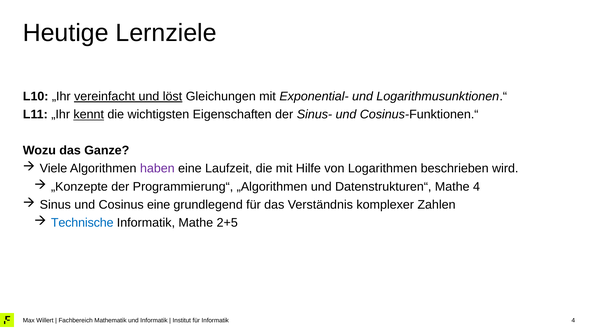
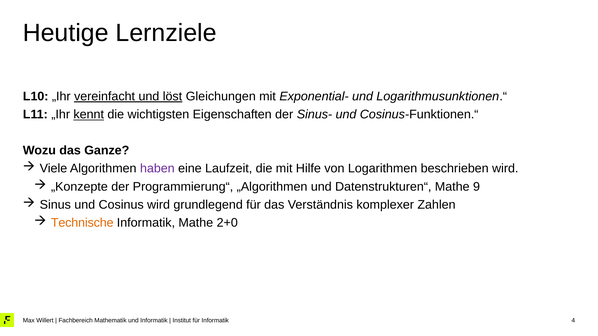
Mathe 4: 4 -> 9 (477, 187)
Cosinus eine: eine -> wird (159, 205)
Technische colour: blue -> orange (82, 223)
2+5: 2+5 -> 2+0 (227, 223)
